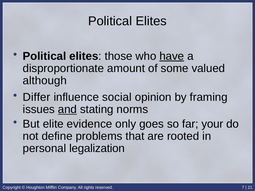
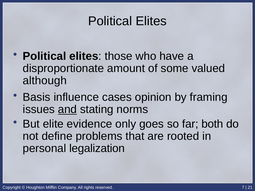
have underline: present -> none (172, 56)
Differ: Differ -> Basis (37, 97)
social: social -> cases (117, 97)
your: your -> both (212, 124)
